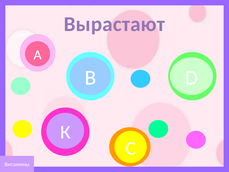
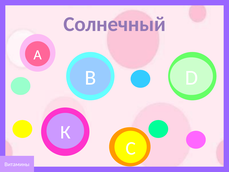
Вырастают: Вырастают -> Солнечный (115, 24)
